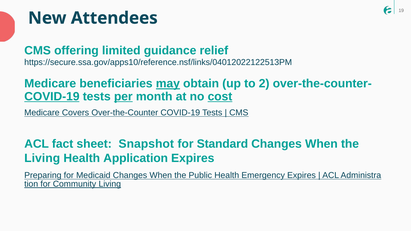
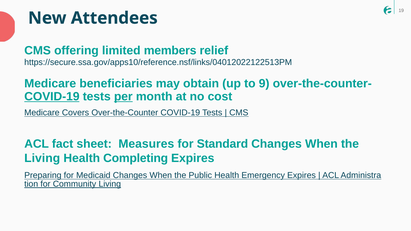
guidance: guidance -> members (170, 50)
may underline: present -> none (168, 84)
2: 2 -> 9 (264, 84)
cost underline: present -> none (220, 97)
Snapshot: Snapshot -> Measures (146, 144)
Application: Application -> Completing (136, 158)
